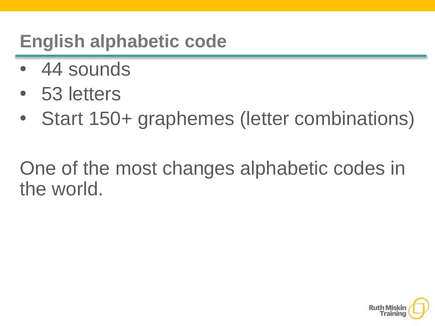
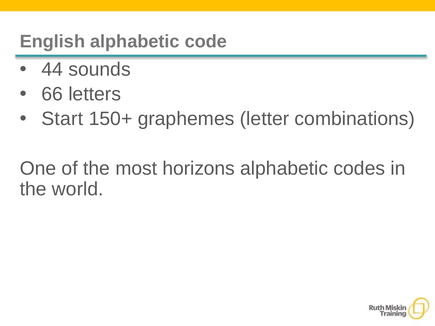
53: 53 -> 66 (52, 94)
changes: changes -> horizons (199, 168)
